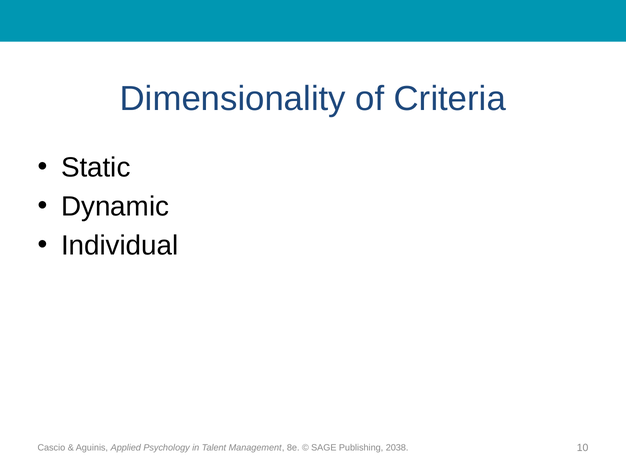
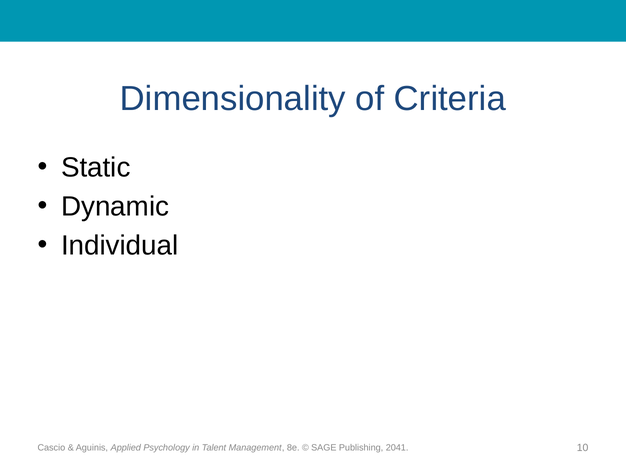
2038: 2038 -> 2041 (397, 448)
